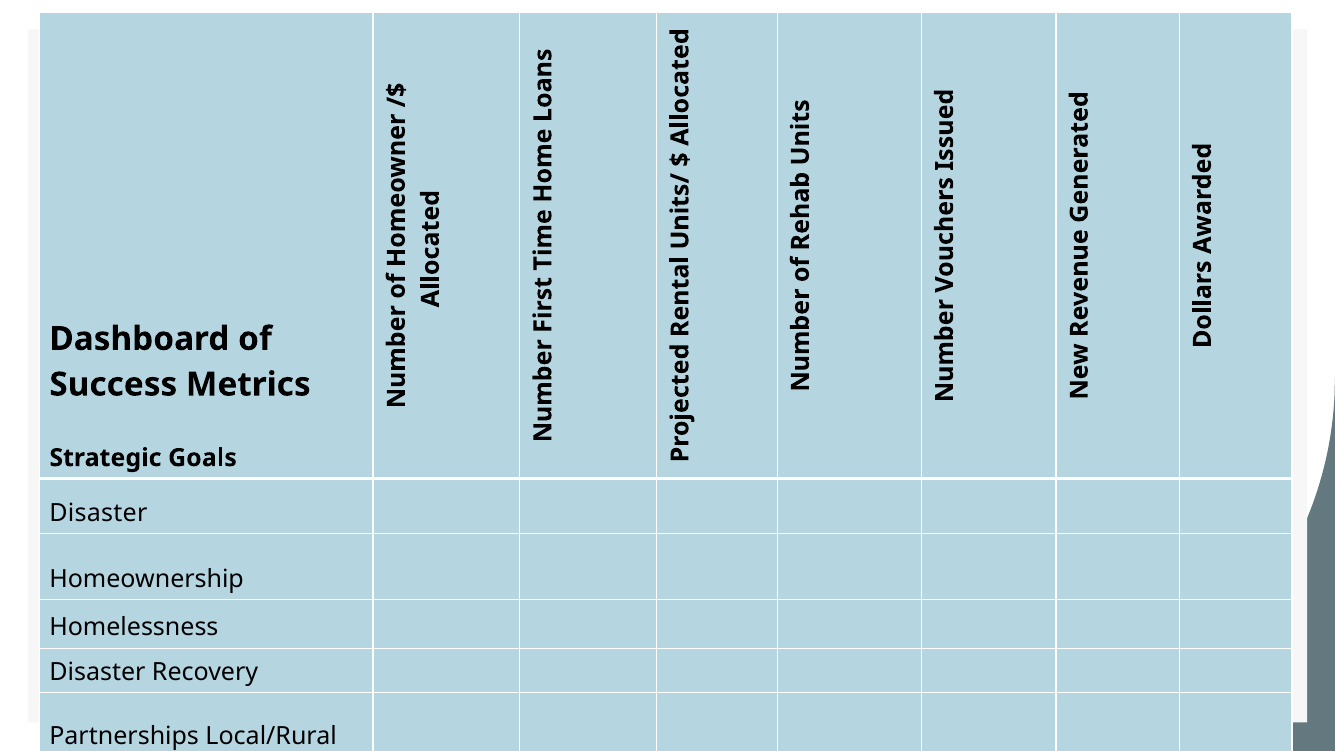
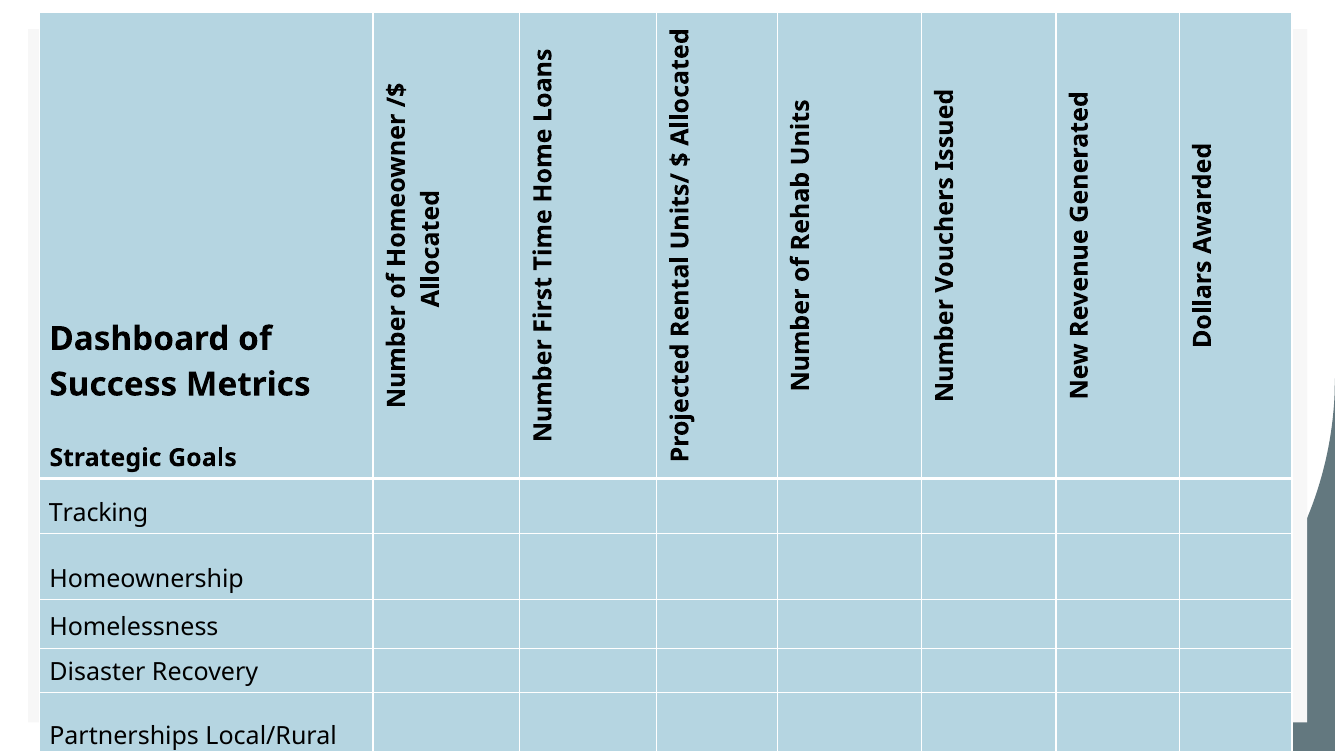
Disaster: Disaster -> Tracking (99, 513)
